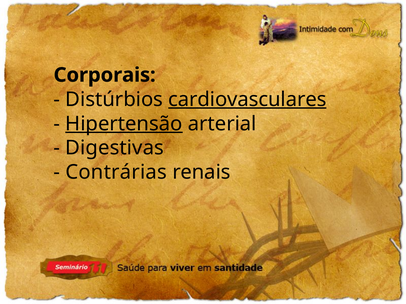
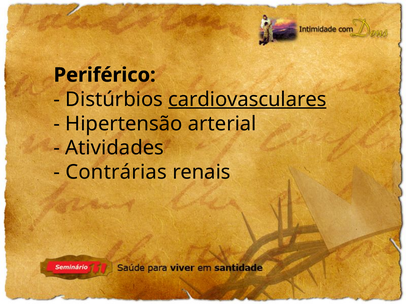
Corporais: Corporais -> Periférico (105, 75)
Hipertensão underline: present -> none (124, 124)
Digestivas: Digestivas -> Atividades (115, 148)
